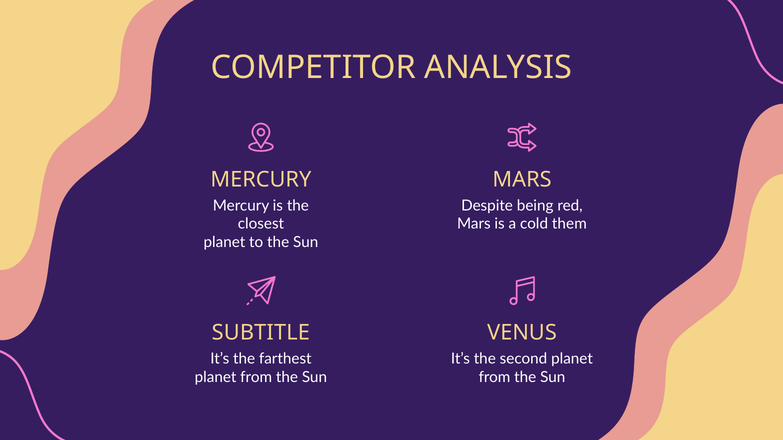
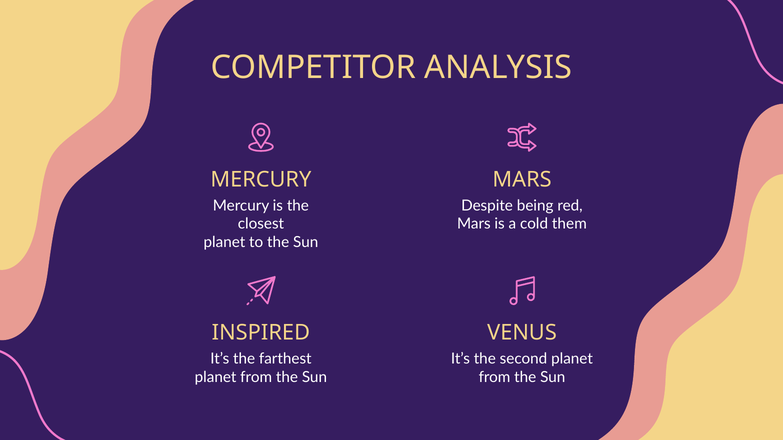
SUBTITLE: SUBTITLE -> INSPIRED (261, 333)
